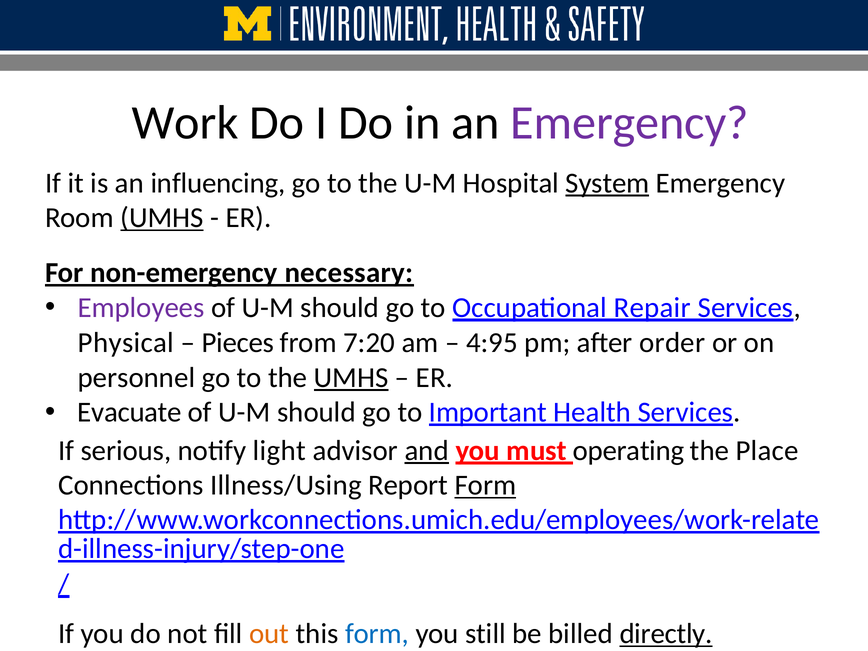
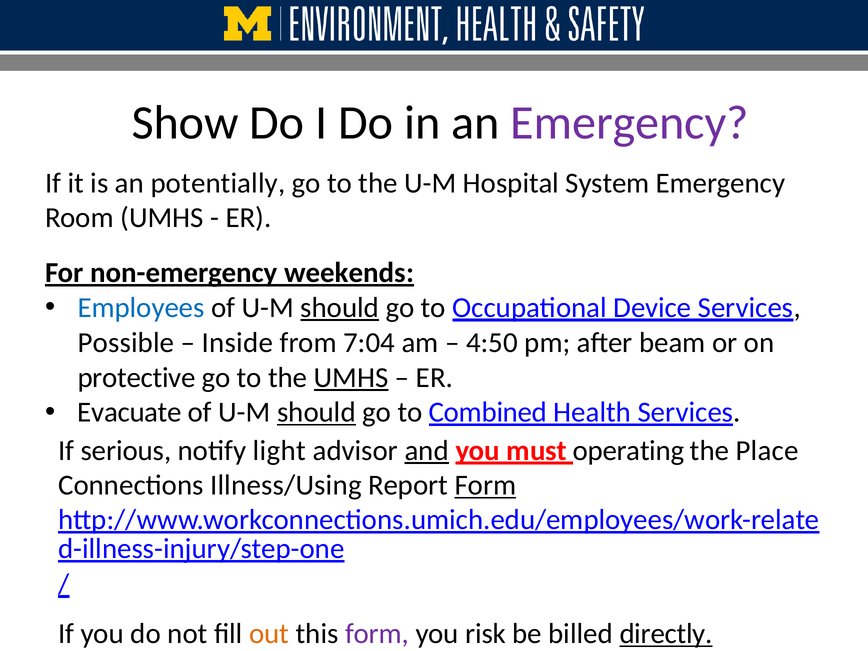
Work: Work -> Show (185, 123)
influencing: influencing -> potentially (218, 183)
System underline: present -> none (607, 183)
UMHS underline: present -> none (162, 218)
necessary: necessary -> weekends (349, 273)
Employees colour: purple -> blue (141, 308)
should underline: none -> present (340, 308)
Repair: Repair -> Device (652, 308)
Physical: Physical -> Possible (126, 343)
Pieces: Pieces -> Inside (238, 343)
7:20: 7:20 -> 7:04 (369, 343)
4:95: 4:95 -> 4:50 (492, 343)
order: order -> beam (672, 343)
personnel: personnel -> protective (137, 378)
should underline: none -> present (316, 412)
Important: Important -> Combined (488, 412)
form colour: blue -> purple (377, 634)
still: still -> risk (485, 634)
